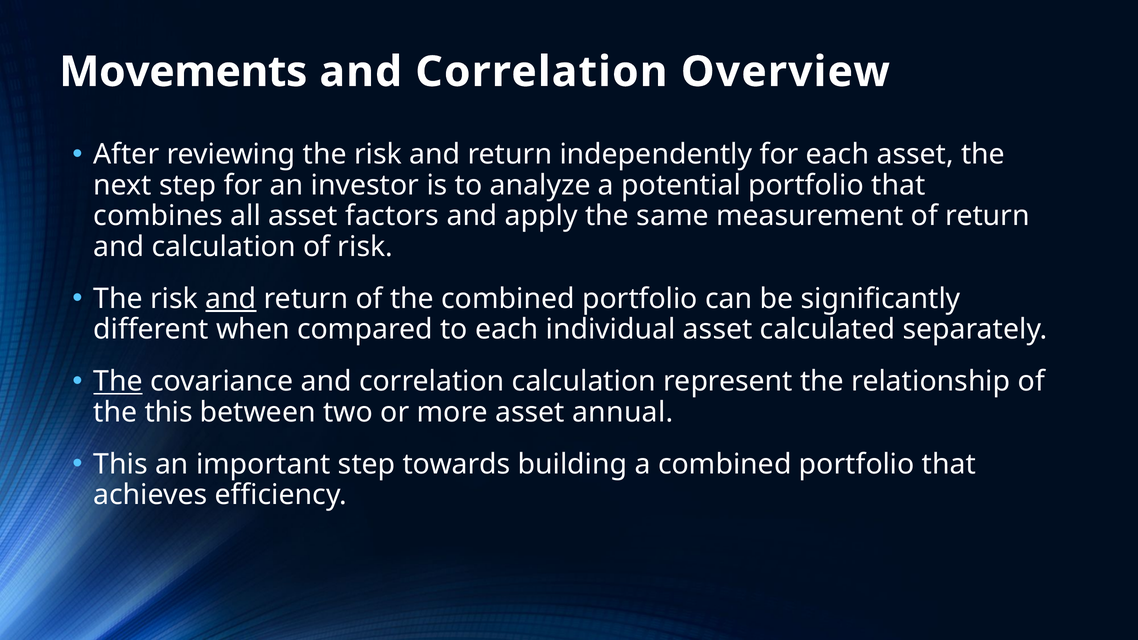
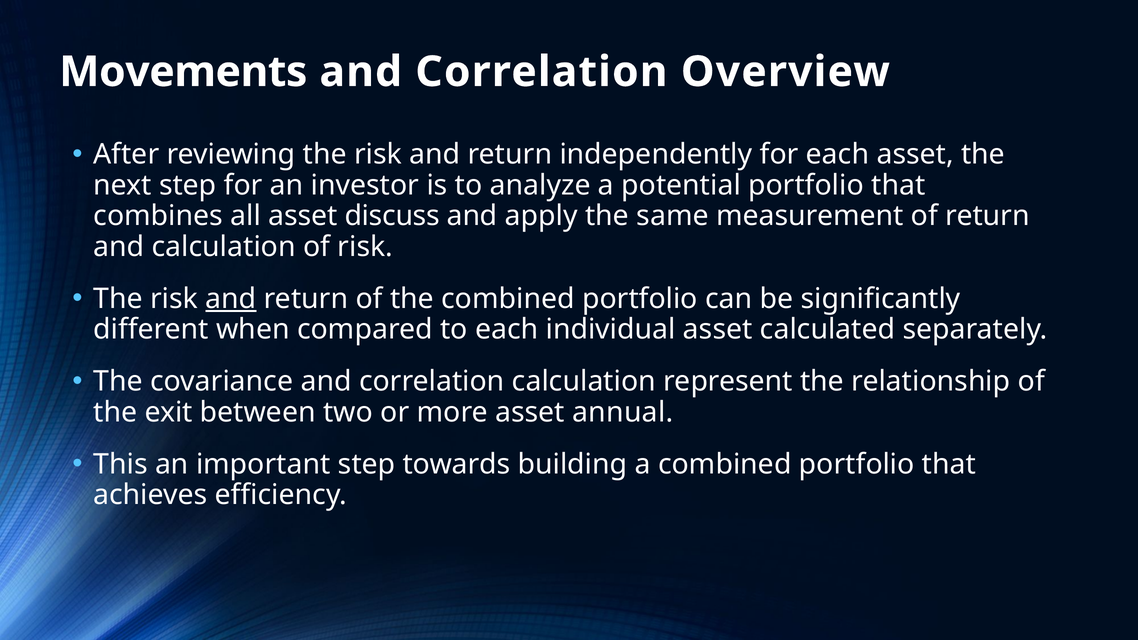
factors: factors -> discuss (392, 216)
The underline: present -> none (118, 382)
the this: this -> exit (169, 412)
